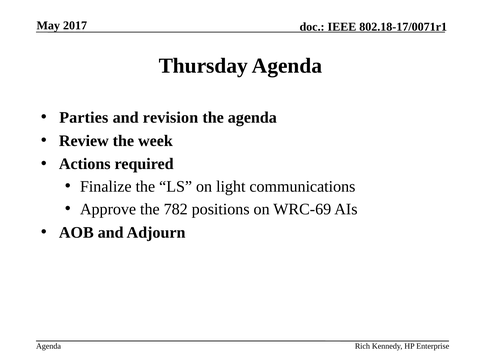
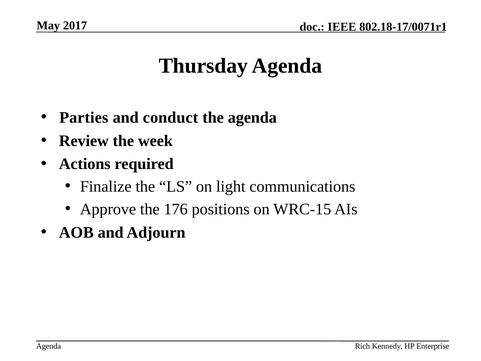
revision: revision -> conduct (170, 117)
782: 782 -> 176 (176, 209)
WRC-69: WRC-69 -> WRC-15 (302, 209)
